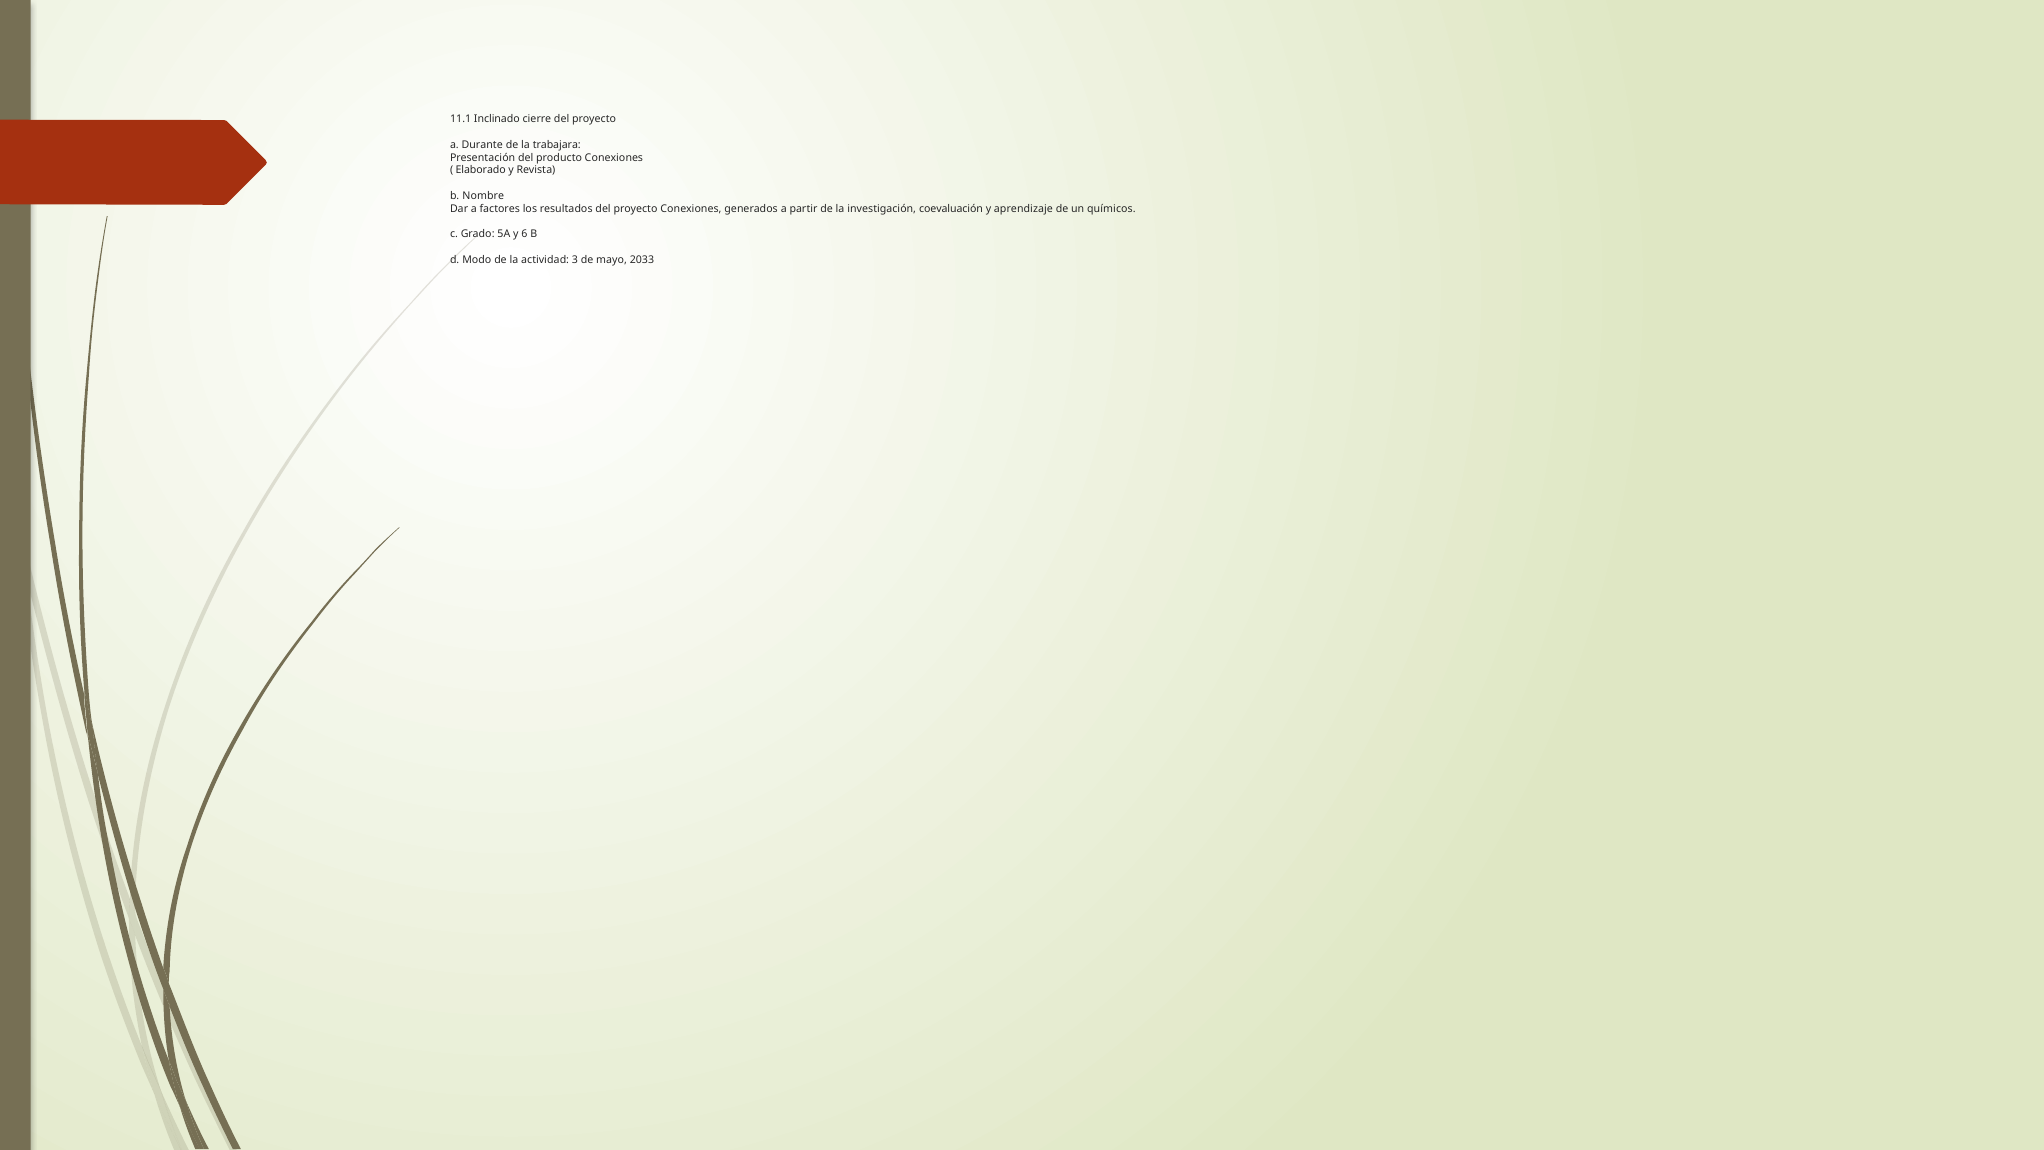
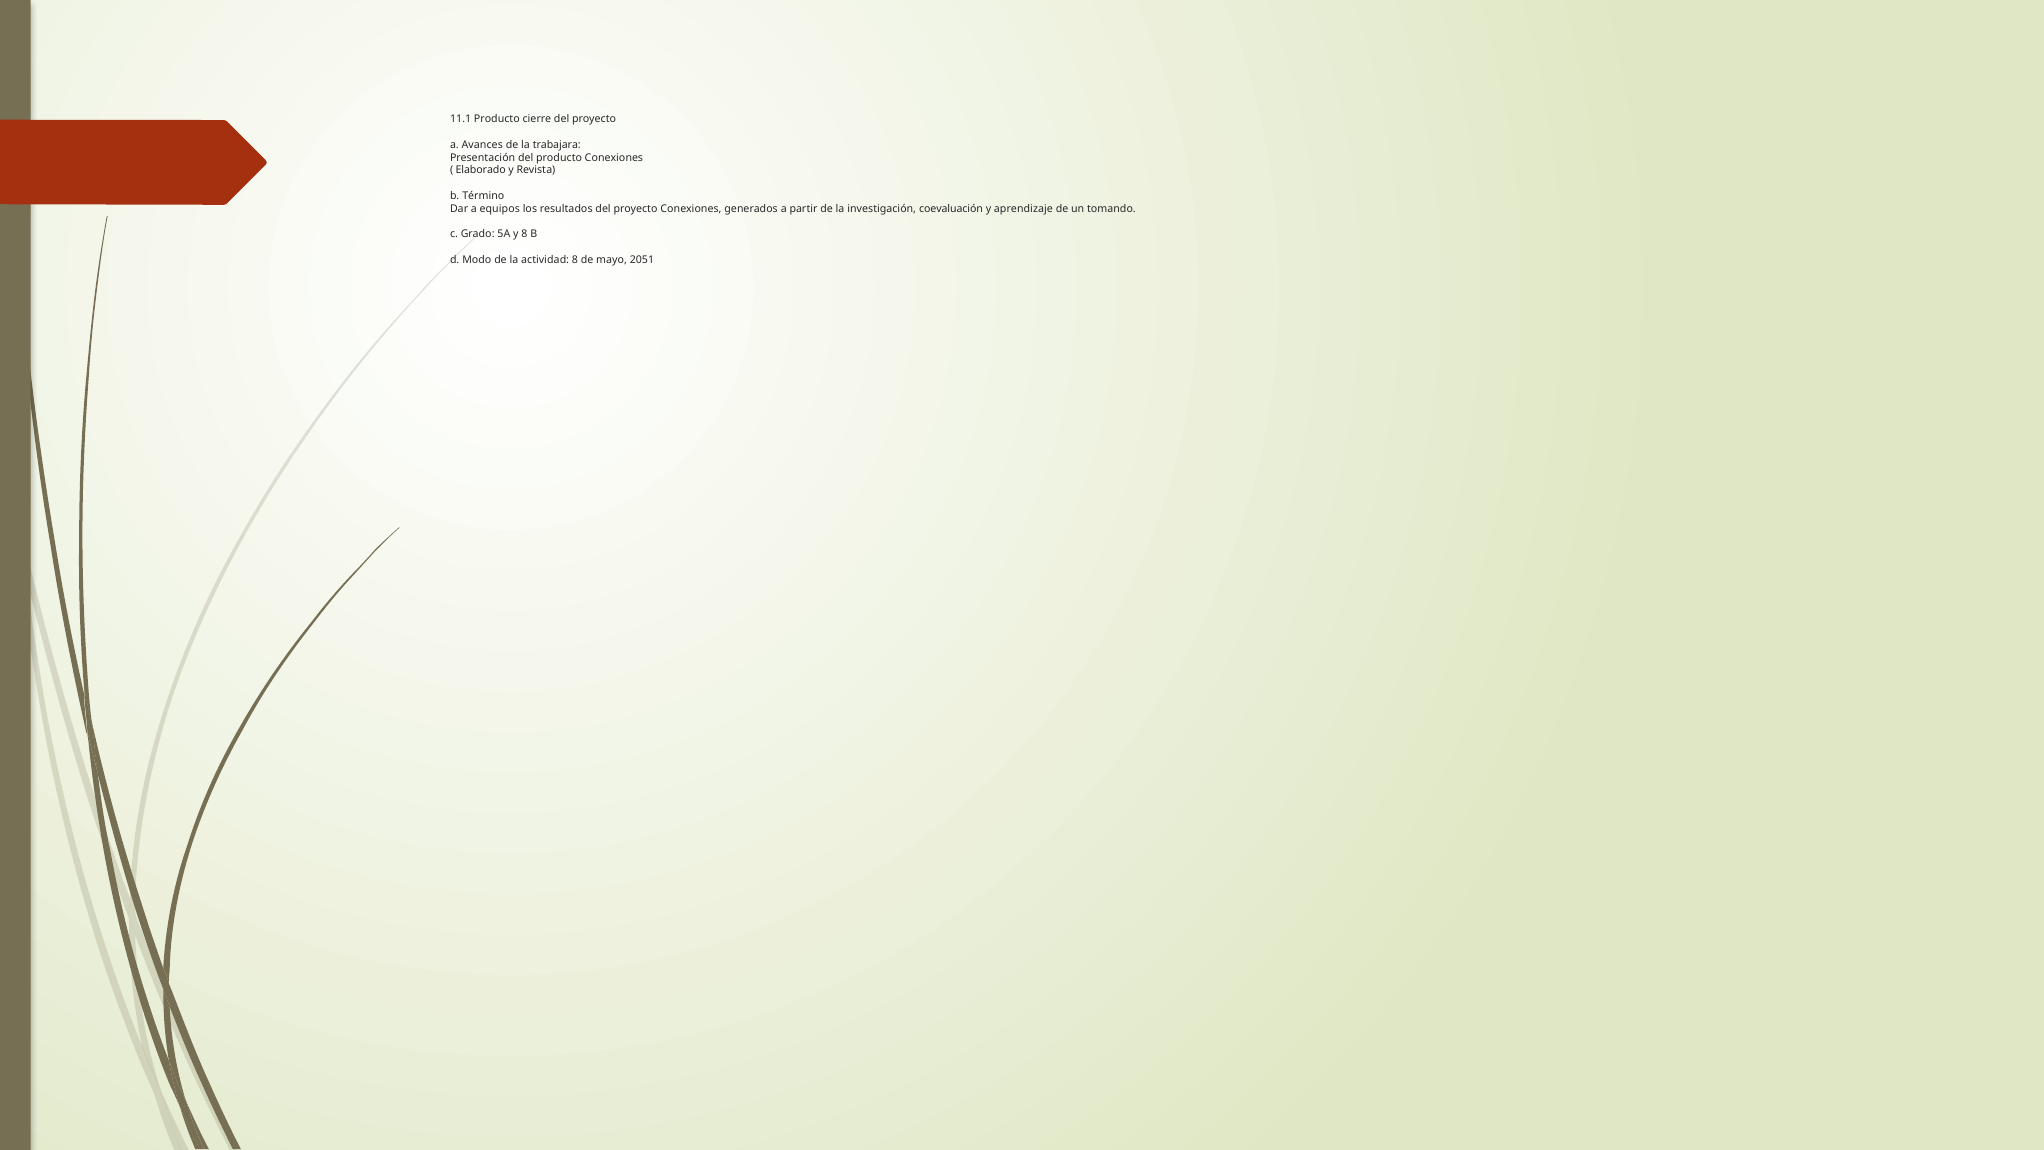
11.1 Inclinado: Inclinado -> Producto (497, 119)
Durante: Durante -> Avances (482, 145)
Nombre: Nombre -> Término (483, 196)
factores: factores -> equipos (500, 209)
químicos: químicos -> tomando (1111, 209)
y 6: 6 -> 8 (524, 234)
actividad 3: 3 -> 8 (575, 260)
2033: 2033 -> 2051 (642, 260)
